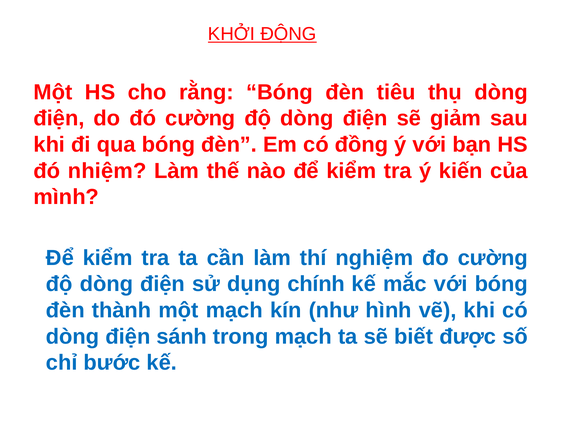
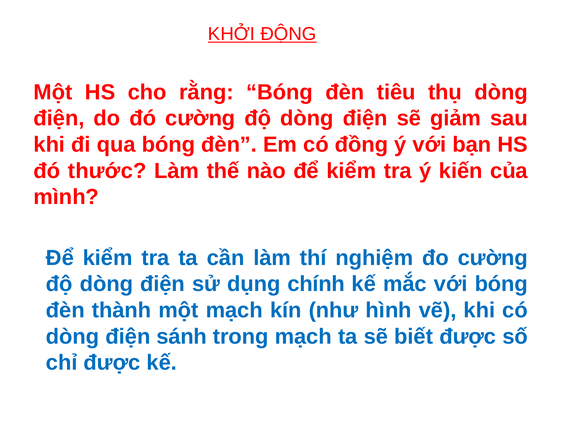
nhiệm: nhiệm -> thước (107, 171)
chỉ bước: bước -> được (112, 363)
